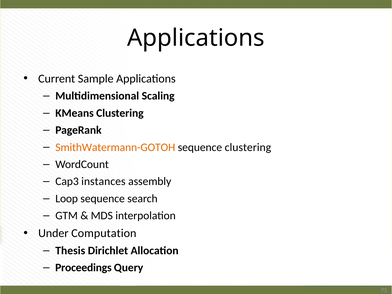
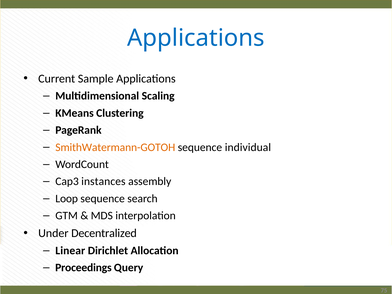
Applications colour: black -> blue (196, 38)
sequence clustering: clustering -> individual (248, 147)
Computation: Computation -> Decentralized (104, 233)
Thesis: Thesis -> Linear (70, 251)
